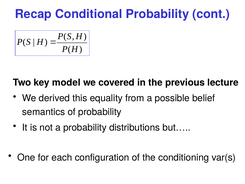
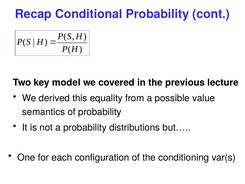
belief: belief -> value (204, 98)
